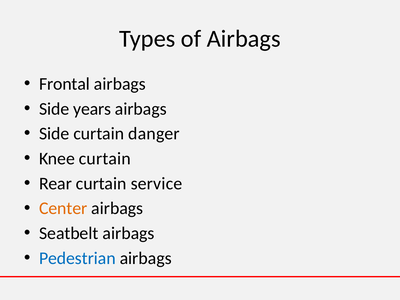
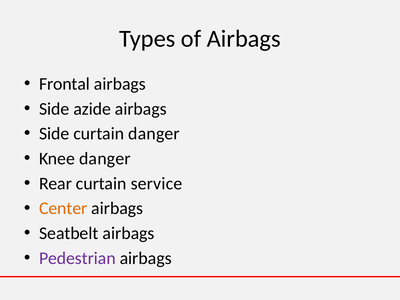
years: years -> azide (92, 109)
Knee curtain: curtain -> danger (105, 159)
Pedestrian colour: blue -> purple (77, 258)
